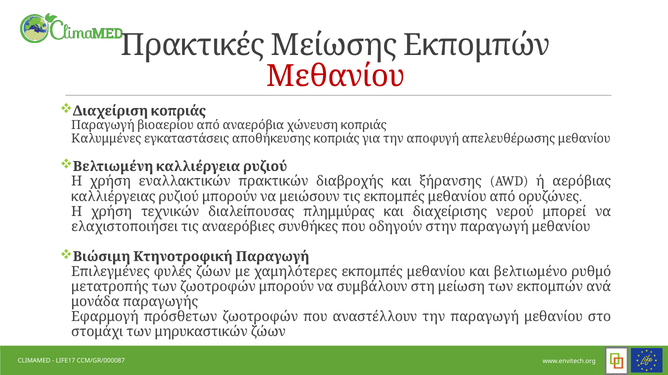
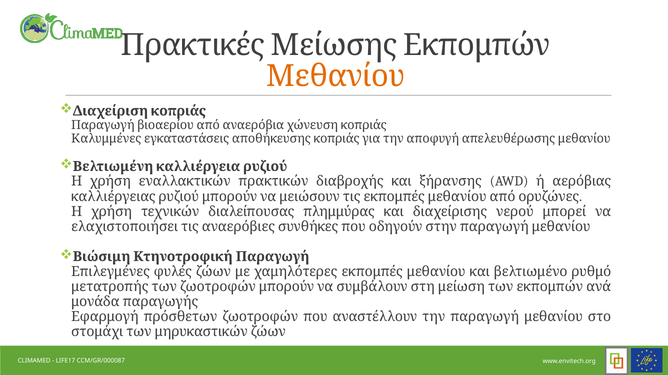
Μεθανίου colour: red -> orange (336, 76)
